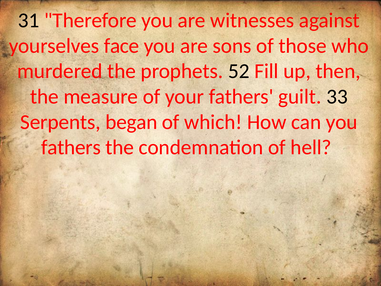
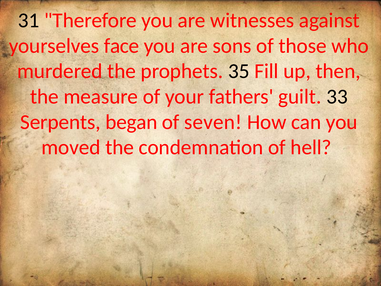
52: 52 -> 35 (239, 71)
which: which -> seven (213, 122)
fathers: fathers -> moved (71, 147)
